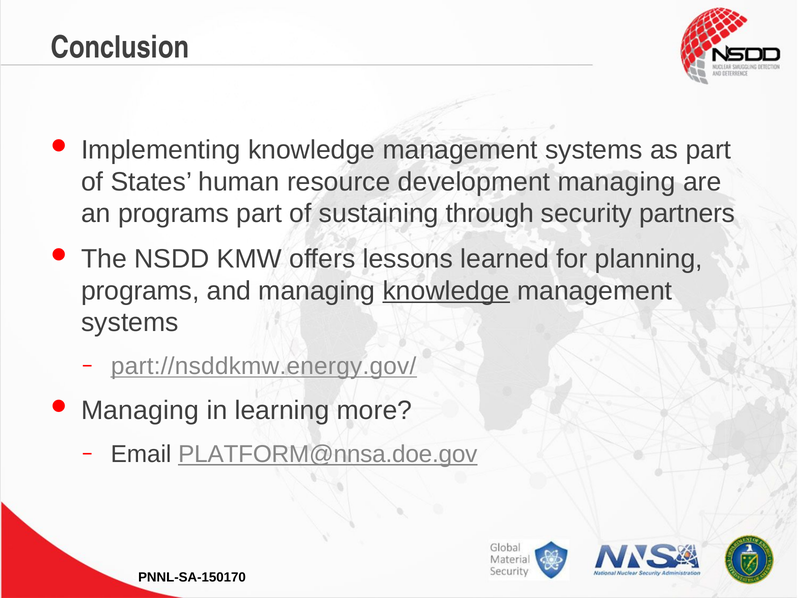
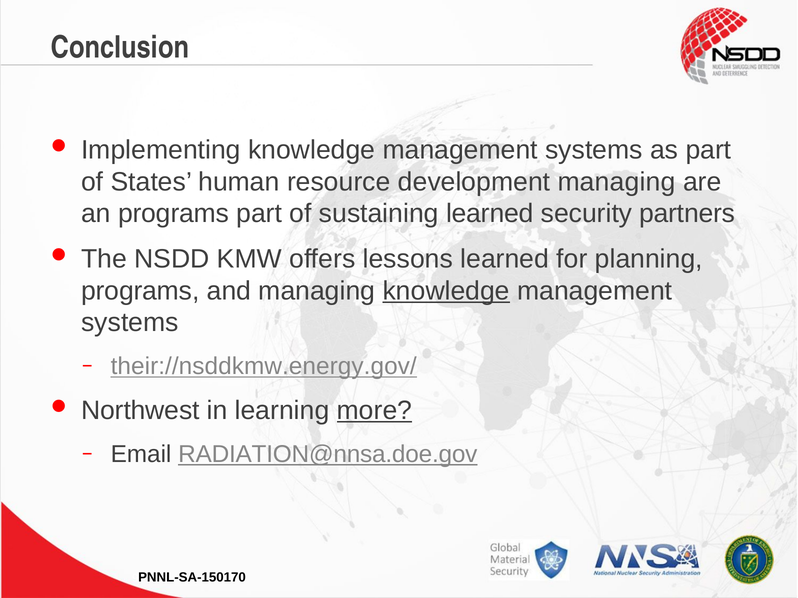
sustaining through: through -> learned (490, 214)
part://nsddkmw.energy.gov/: part://nsddkmw.energy.gov/ -> their://nsddkmw.energy.gov/ (264, 367)
Managing: Managing -> Northwest (140, 411)
more underline: none -> present (374, 411)
PLATFORM@nnsa.doe.gov: PLATFORM@nnsa.doe.gov -> RADIATION@nnsa.doe.gov (328, 454)
